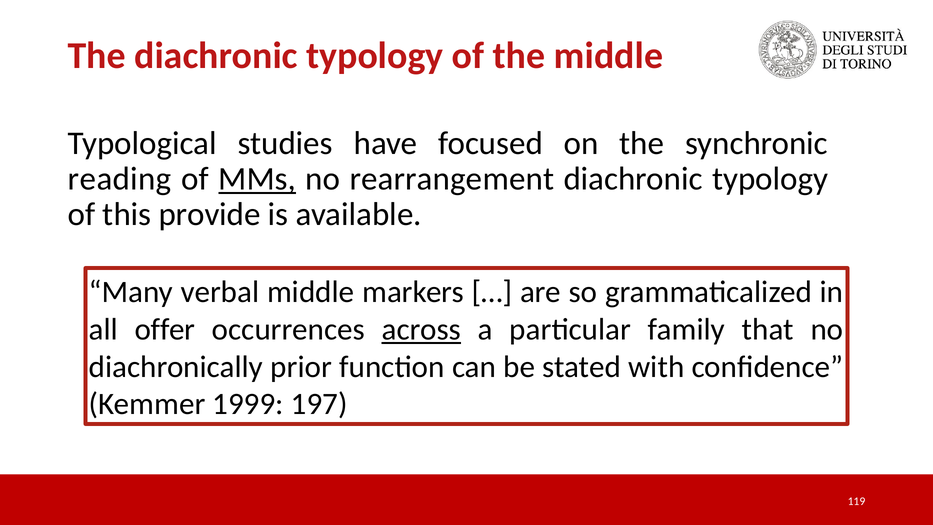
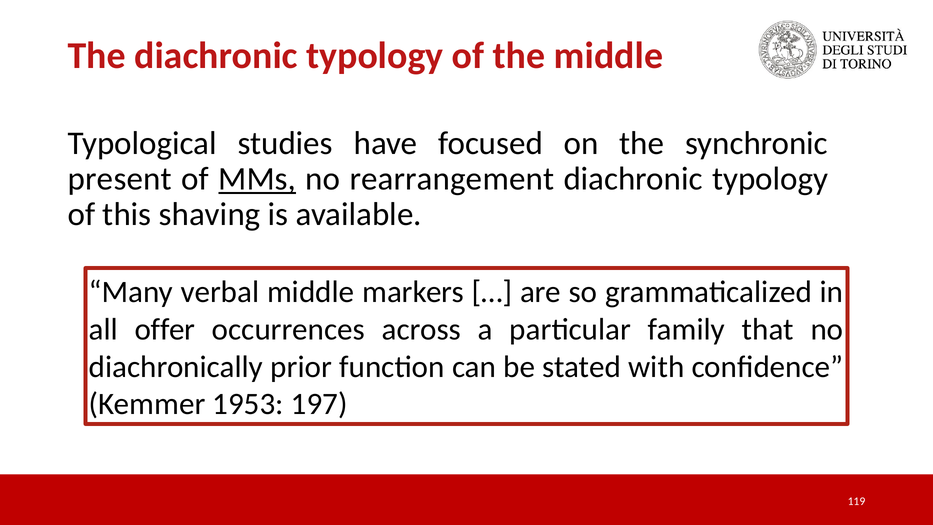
reading: reading -> present (120, 179)
provide: provide -> shaving (210, 214)
across underline: present -> none (421, 329)
1999: 1999 -> 1953 (248, 404)
